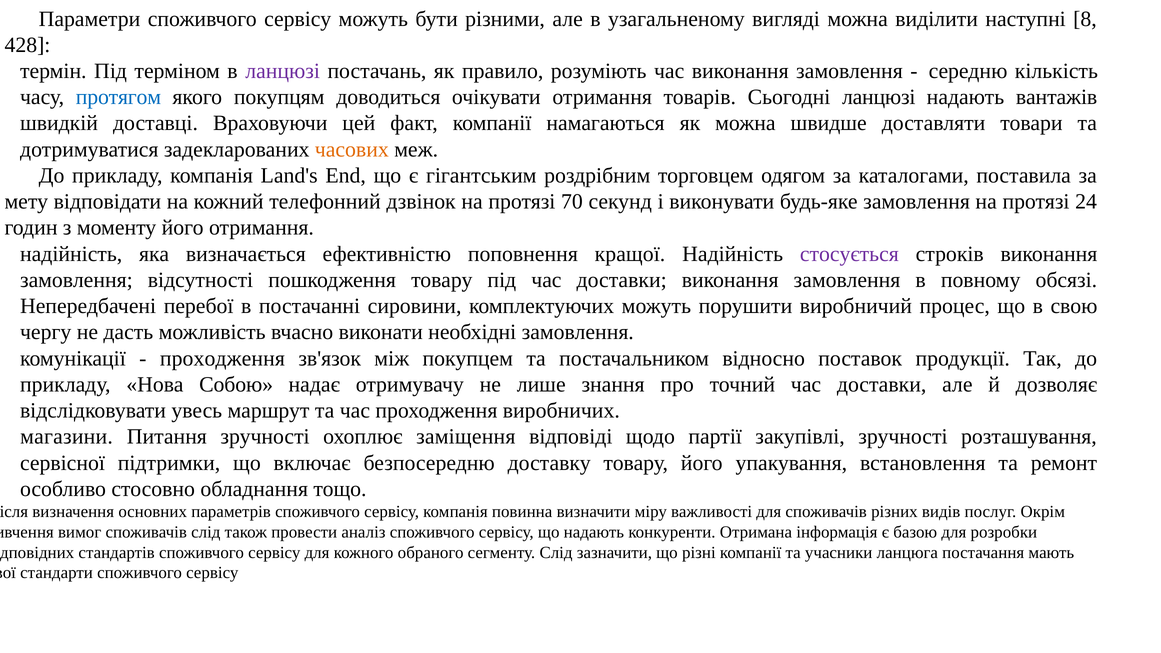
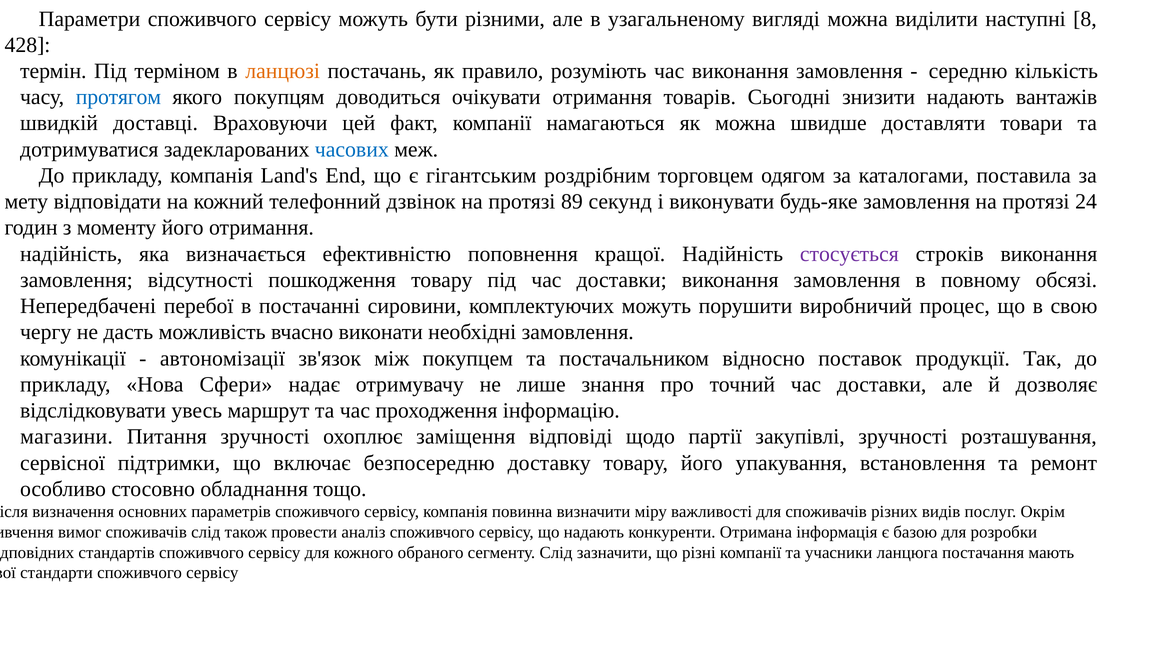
ланцюзі colour: purple -> orange (283, 71)
Сьогодні ланцюзі: ланцюзі -> знизити (879, 97)
часових colour: orange -> blue (352, 149)
70: 70 -> 89 (572, 202)
проходження: проходження -> автономізації (222, 358)
Собою: Собою -> Сфери (236, 385)
виробничих: виробничих -> інформацію (561, 411)
